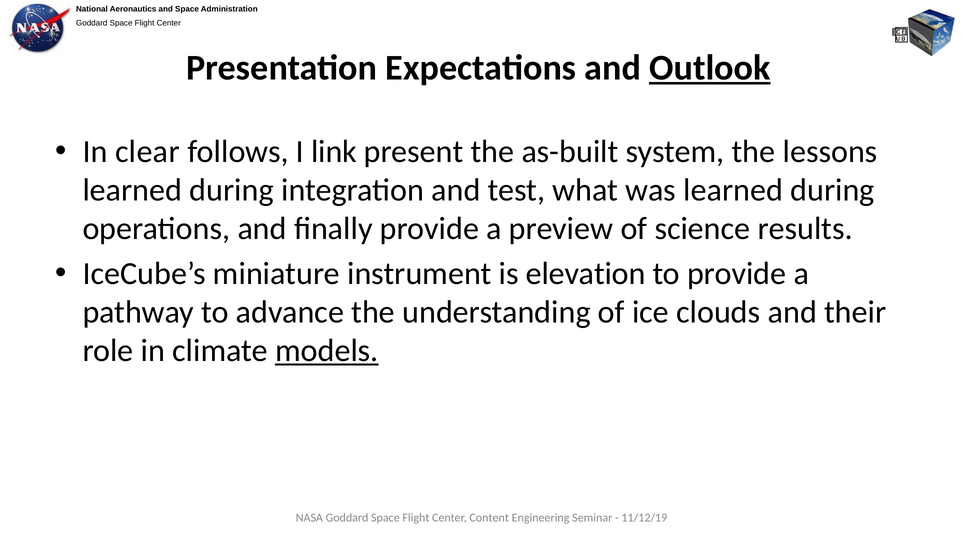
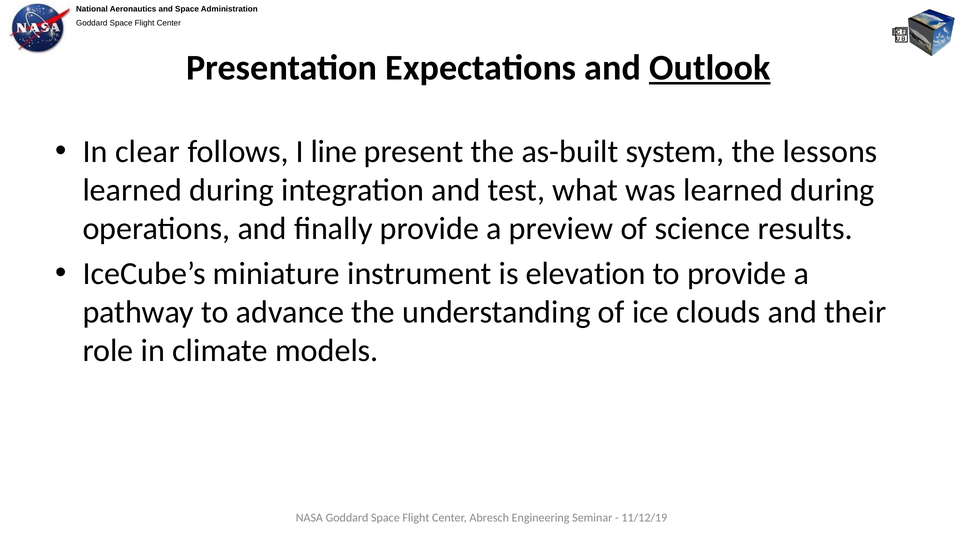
link: link -> line (334, 152)
models underline: present -> none (327, 351)
Content: Content -> Abresch (489, 518)
